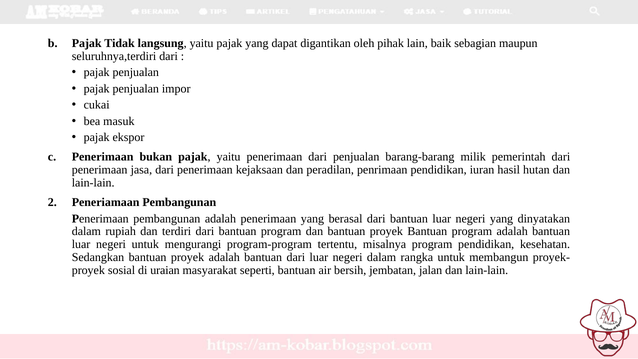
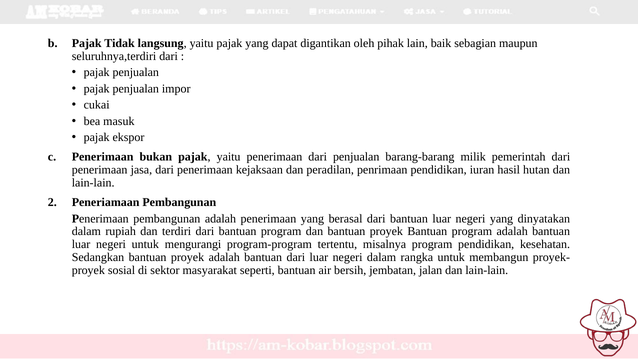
uraian: uraian -> sektor (165, 270)
